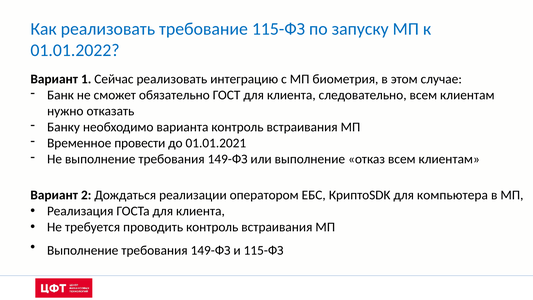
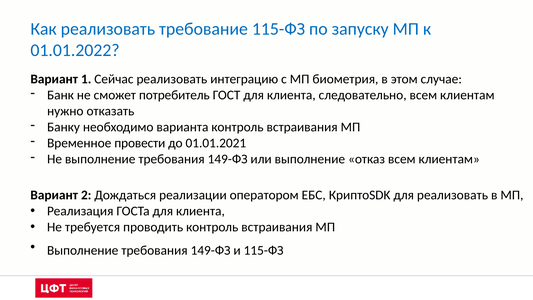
обязательно: обязательно -> потребитель (174, 95)
для компьютера: компьютера -> реализовать (453, 195)
